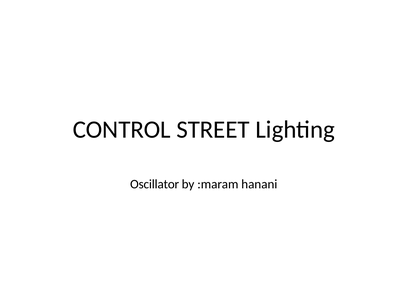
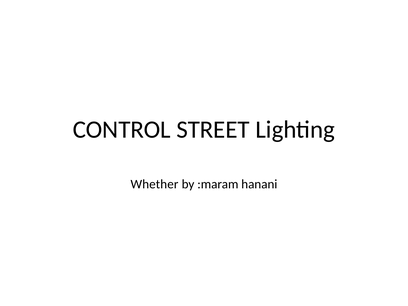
Oscillator: Oscillator -> Whether (154, 184)
